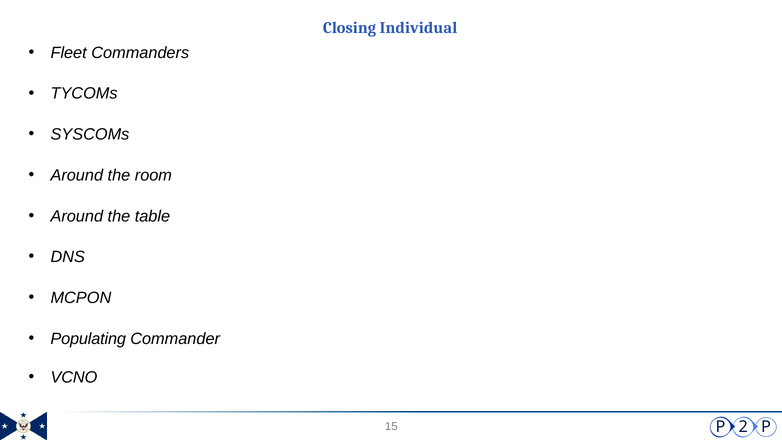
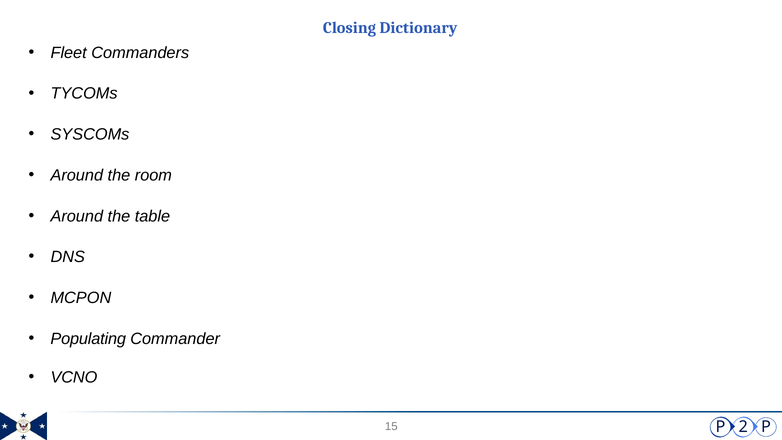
Individual: Individual -> Dictionary (418, 28)
